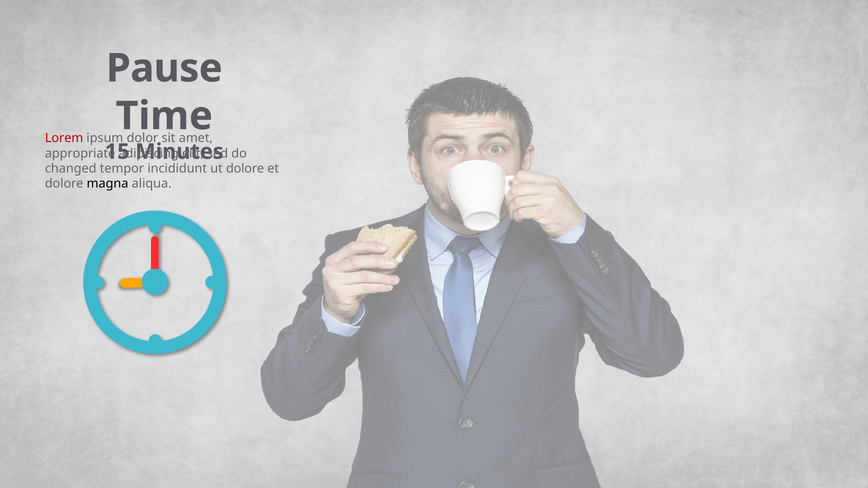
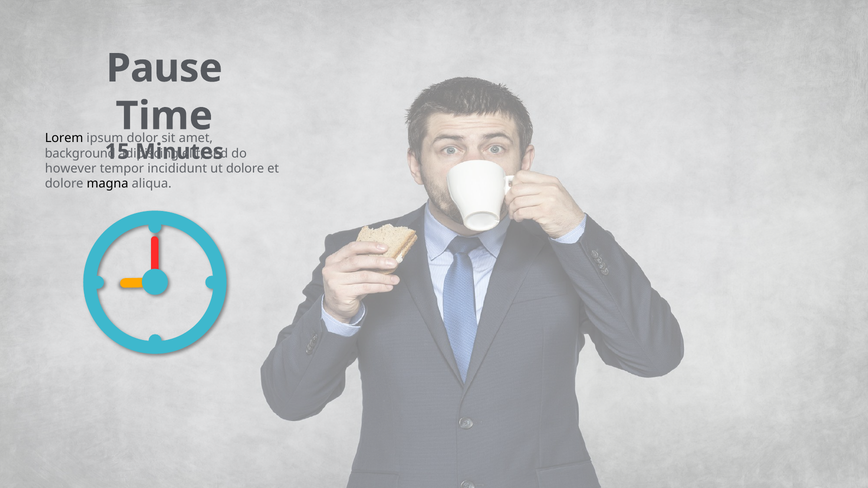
Lorem colour: red -> black (64, 138)
appropriate: appropriate -> background (80, 153)
changed: changed -> however (71, 169)
